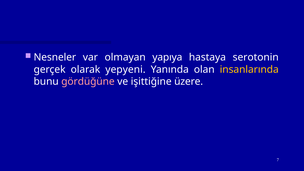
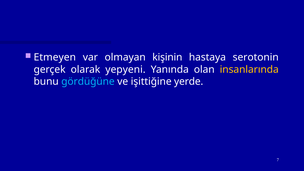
Nesneler: Nesneler -> Etmeyen (55, 57)
yapıya: yapıya -> kişinin (167, 57)
gördüğüne colour: pink -> light blue (88, 82)
üzere: üzere -> yerde (189, 82)
